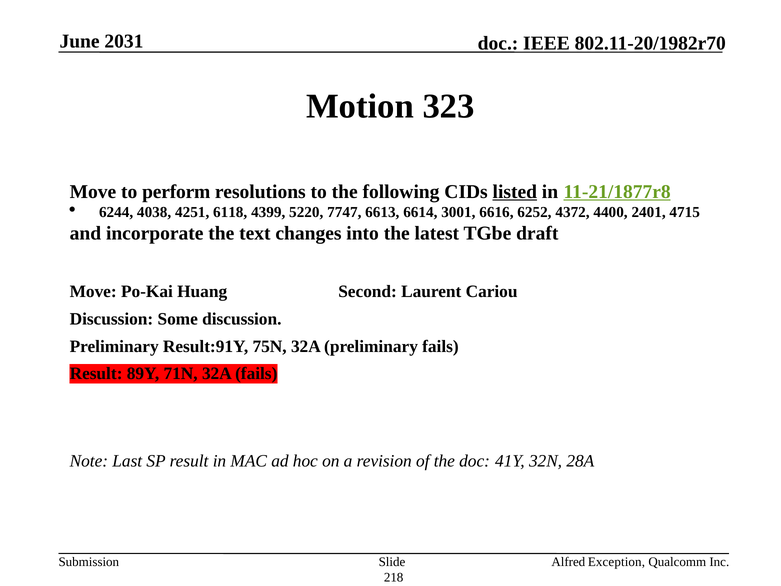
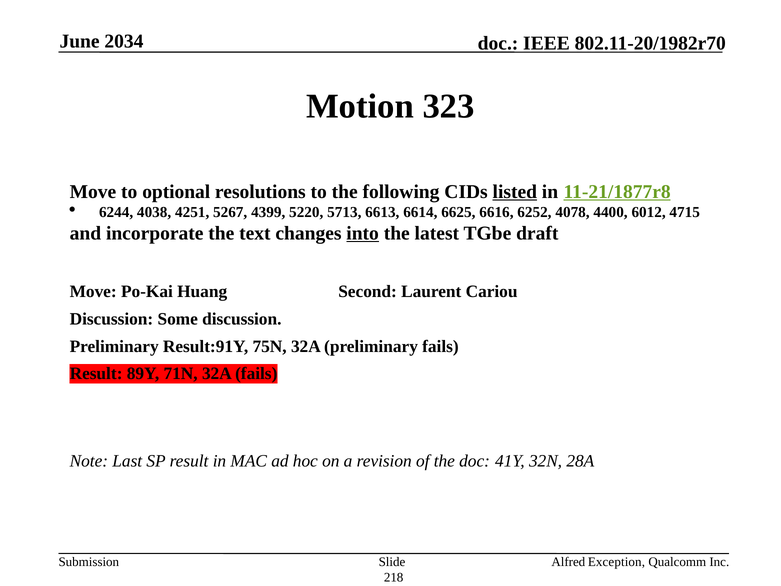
2031: 2031 -> 2034 (124, 41)
perform: perform -> optional (176, 191)
6118: 6118 -> 5267 (230, 212)
7747: 7747 -> 5713 (344, 212)
3001: 3001 -> 6625 (458, 212)
4372: 4372 -> 4078 (573, 212)
2401: 2401 -> 6012 (649, 212)
into underline: none -> present (363, 233)
